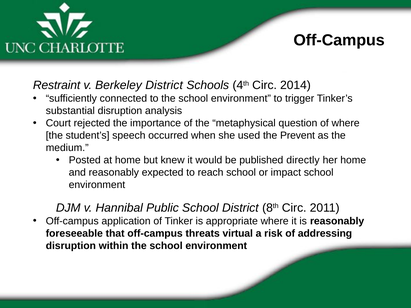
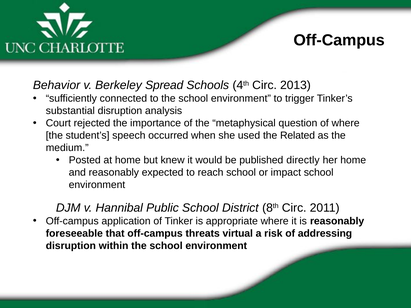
Restraint: Restraint -> Behavior (57, 85)
Berkeley District: District -> Spread (164, 85)
2014: 2014 -> 2013 (295, 85)
Prevent: Prevent -> Related (298, 136)
